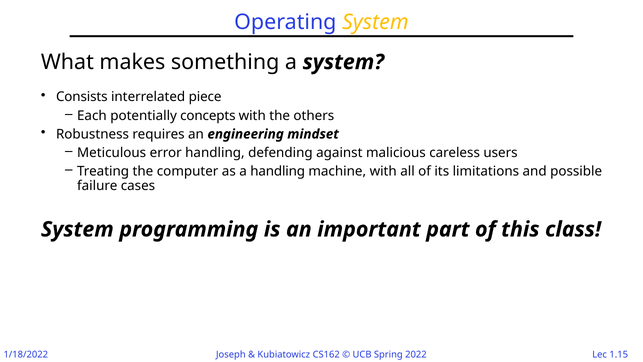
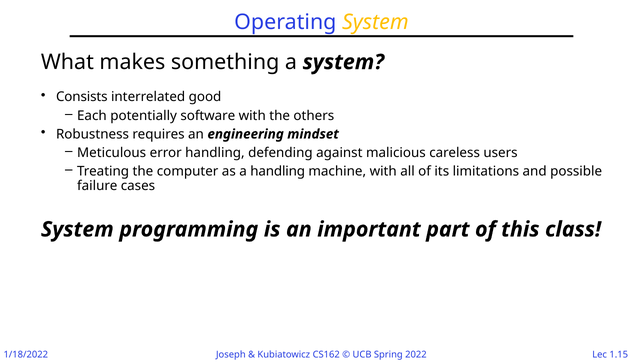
piece: piece -> good (205, 97)
concepts: concepts -> software (208, 115)
